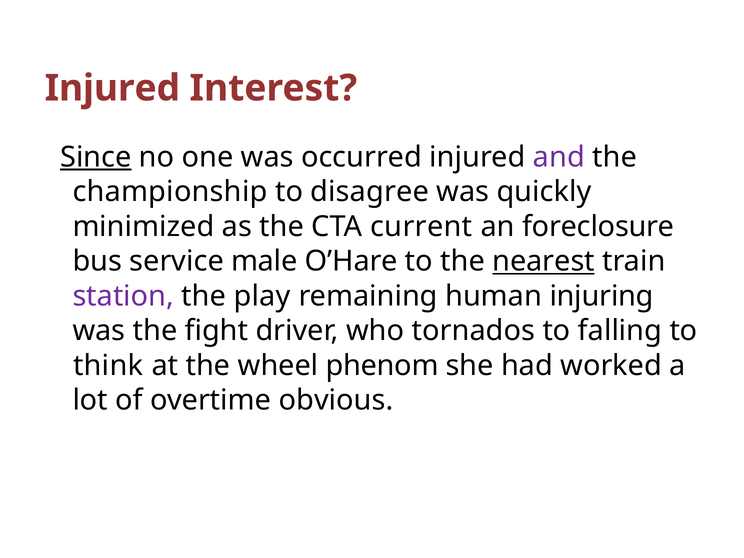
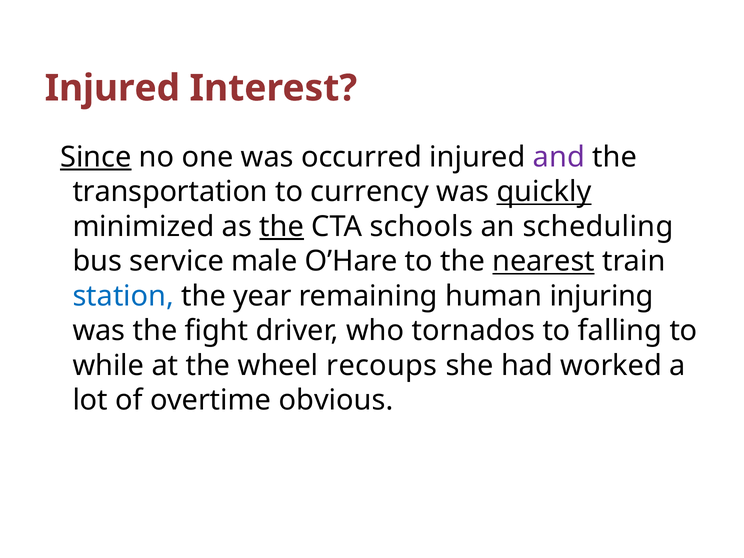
championship: championship -> transportation (170, 192)
disagree: disagree -> currency (370, 192)
quickly underline: none -> present (544, 192)
the underline: none -> present (282, 227)
current: current -> schools (421, 227)
foreclosure: foreclosure -> scheduling (598, 227)
station colour: purple -> blue (123, 296)
play: play -> year (262, 296)
think: think -> while (108, 365)
phenom: phenom -> recoups (382, 365)
